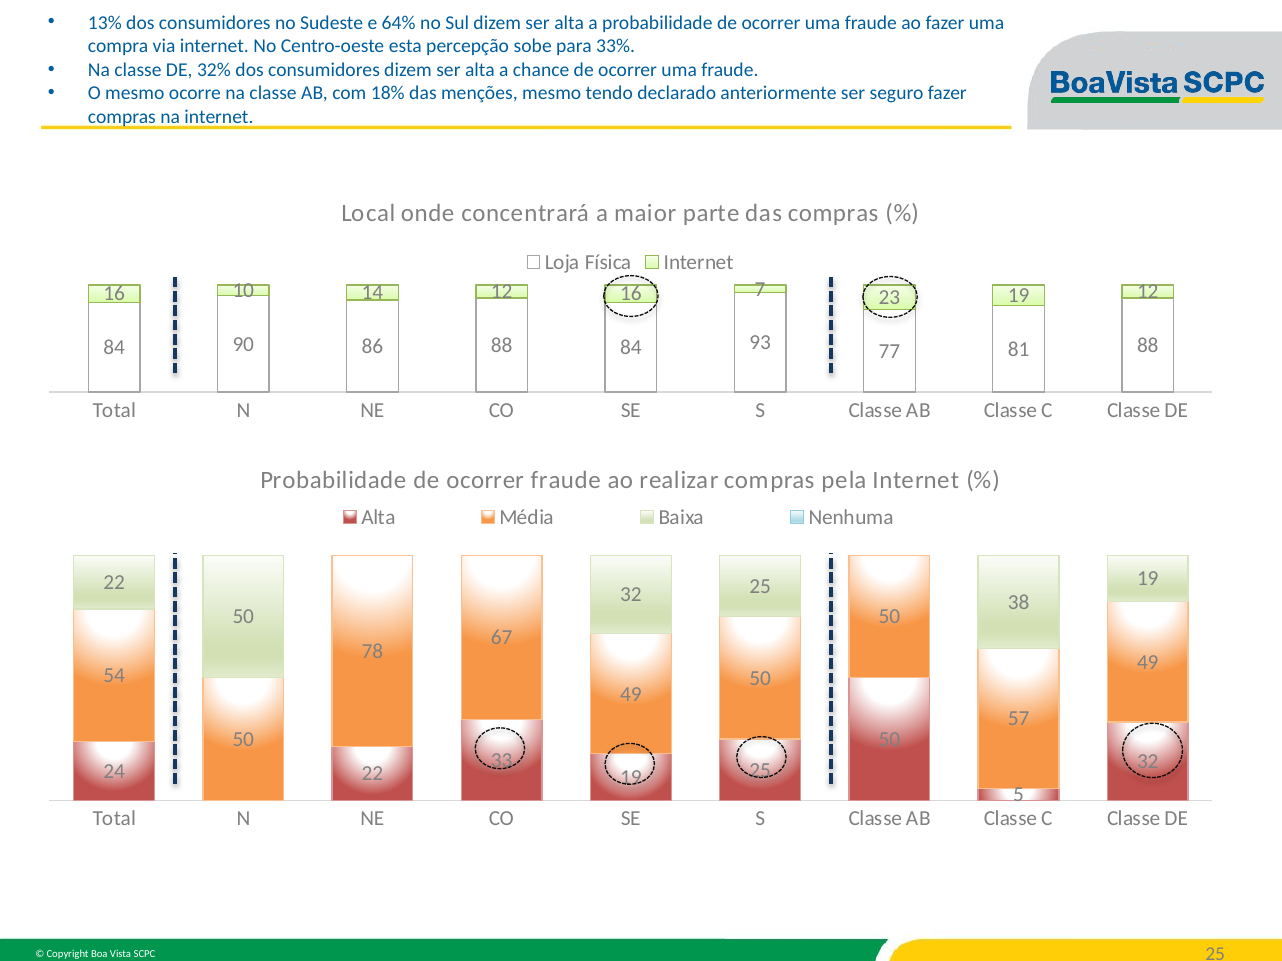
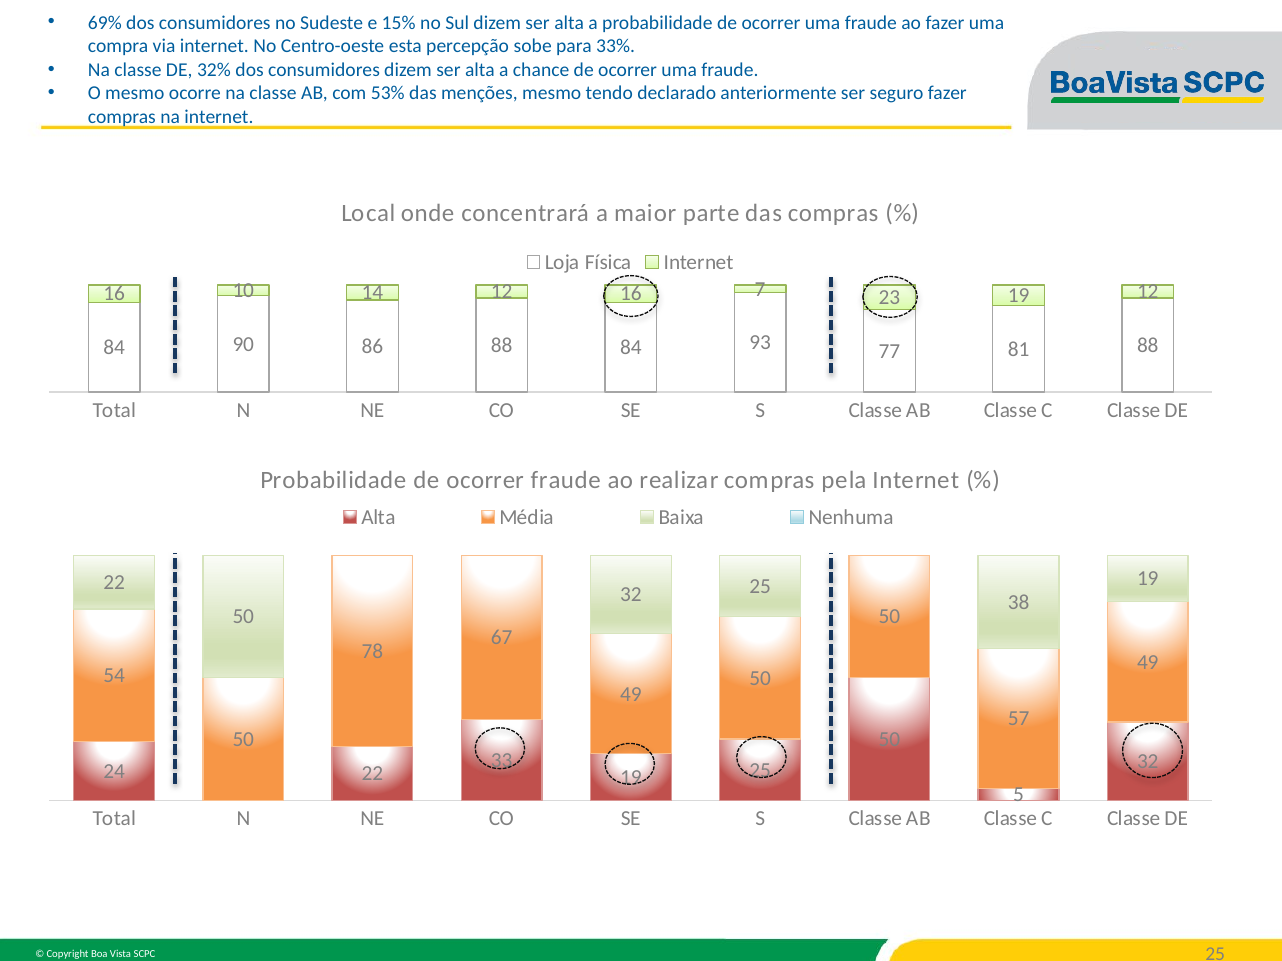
13%: 13% -> 69% (105, 23)
64%: 64% -> 15% (399, 23)
18%: 18% -> 53% (388, 93)
